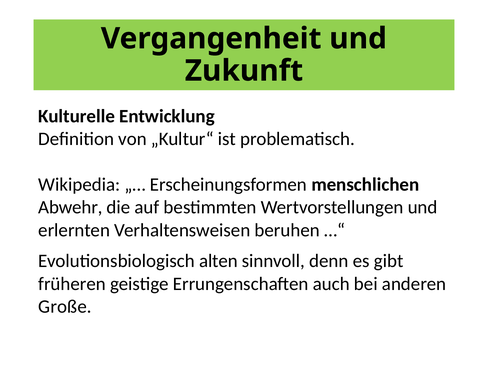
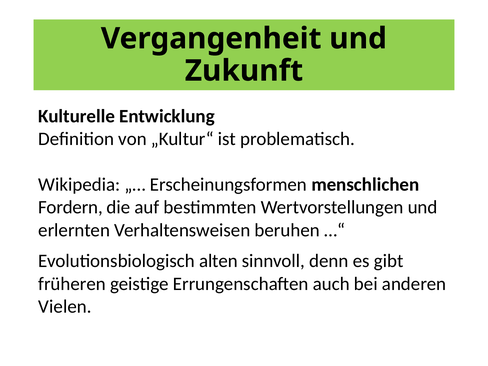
Abwehr: Abwehr -> Fordern (70, 207)
Große: Große -> Vielen (65, 307)
